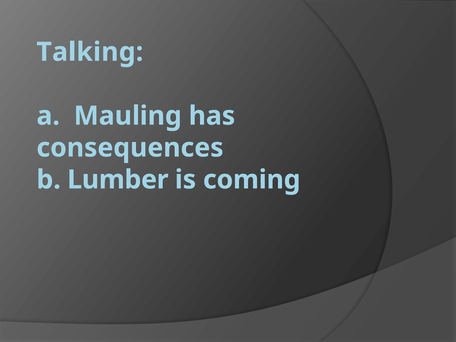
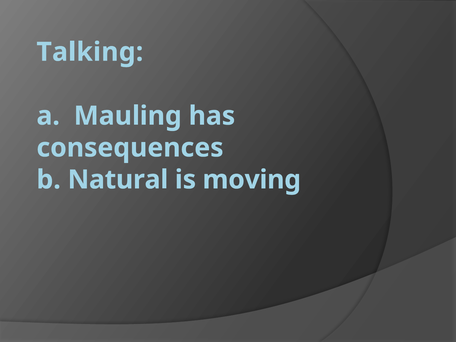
Lumber: Lumber -> Natural (118, 180)
coming: coming -> moving (252, 180)
